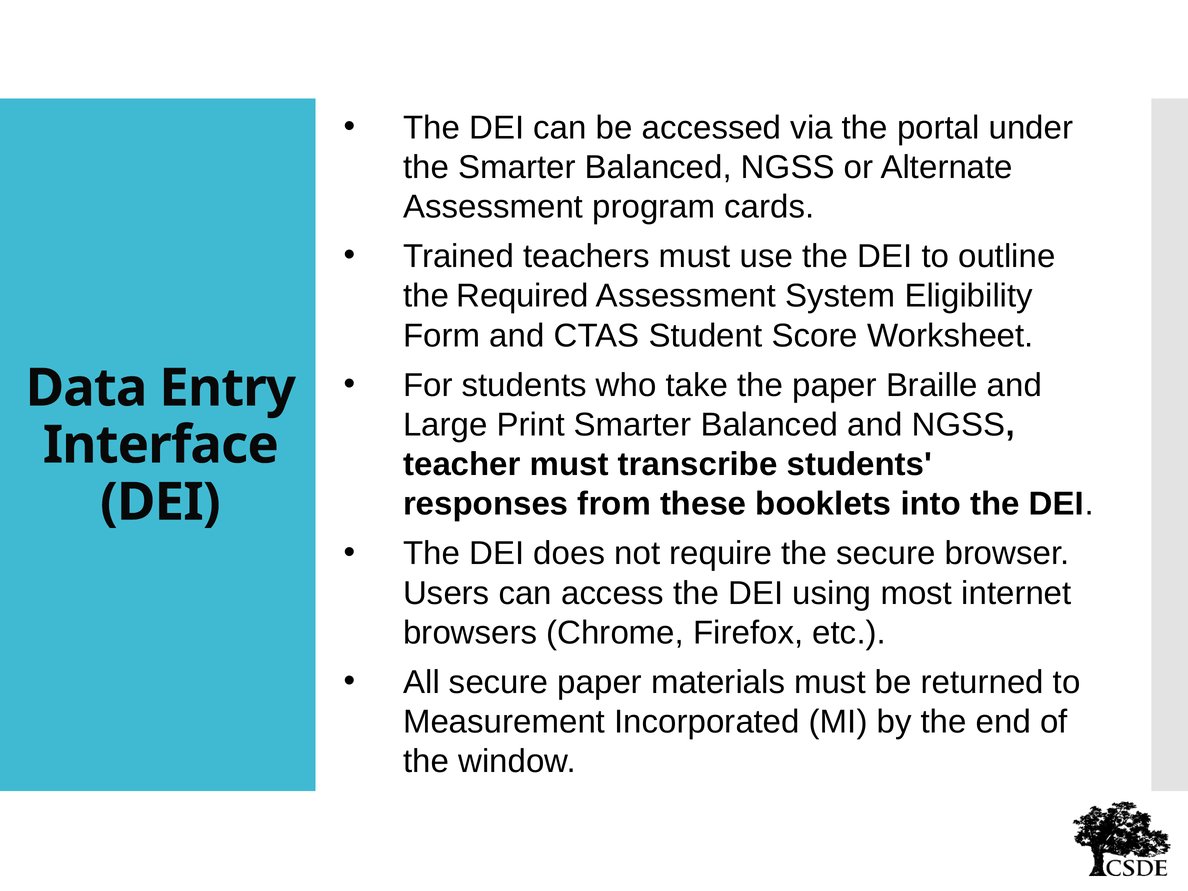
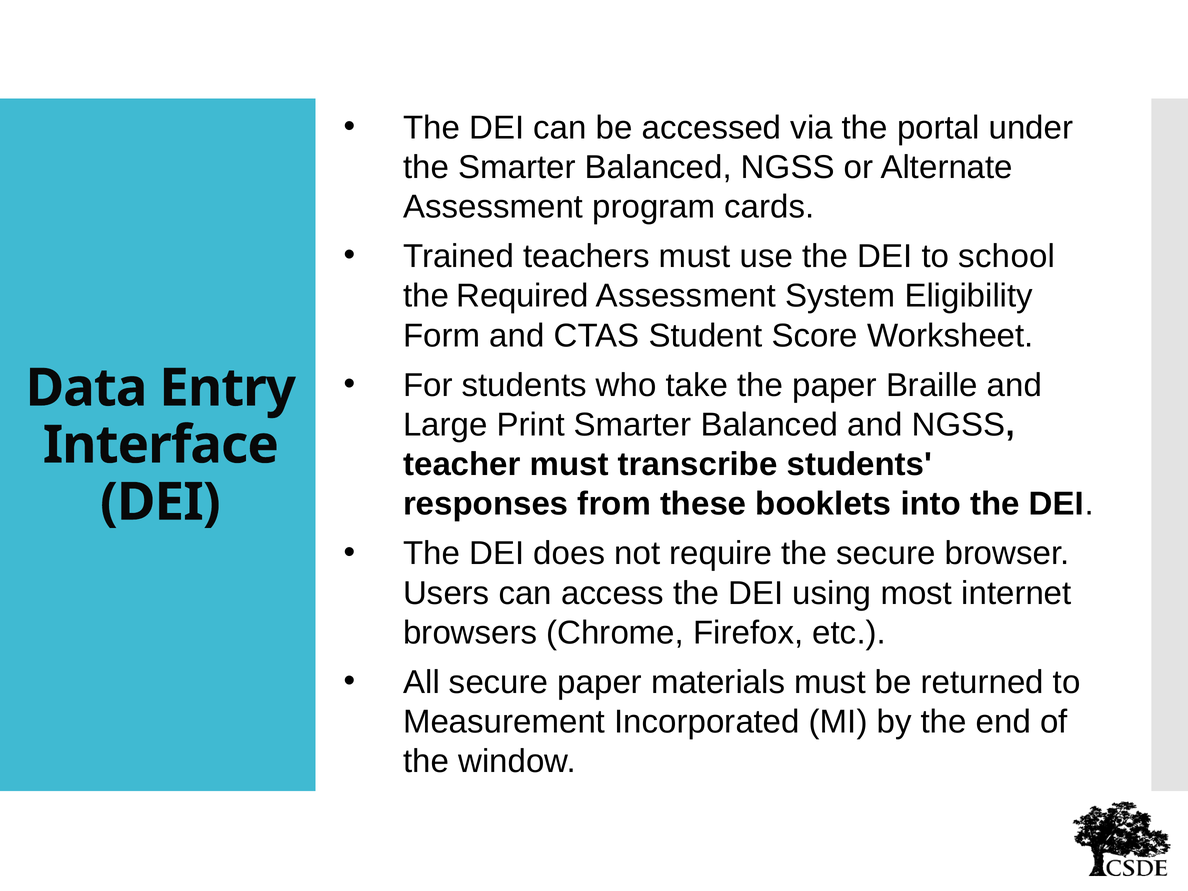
outline: outline -> school (1007, 256)
